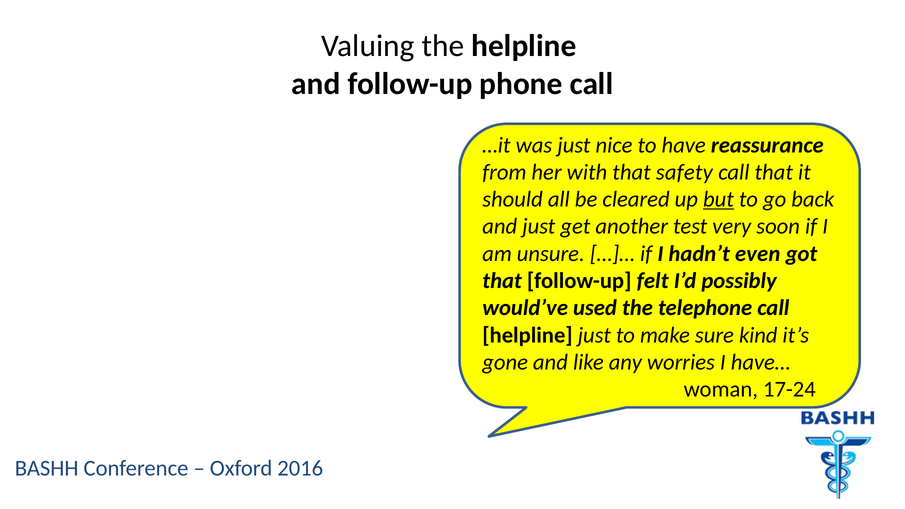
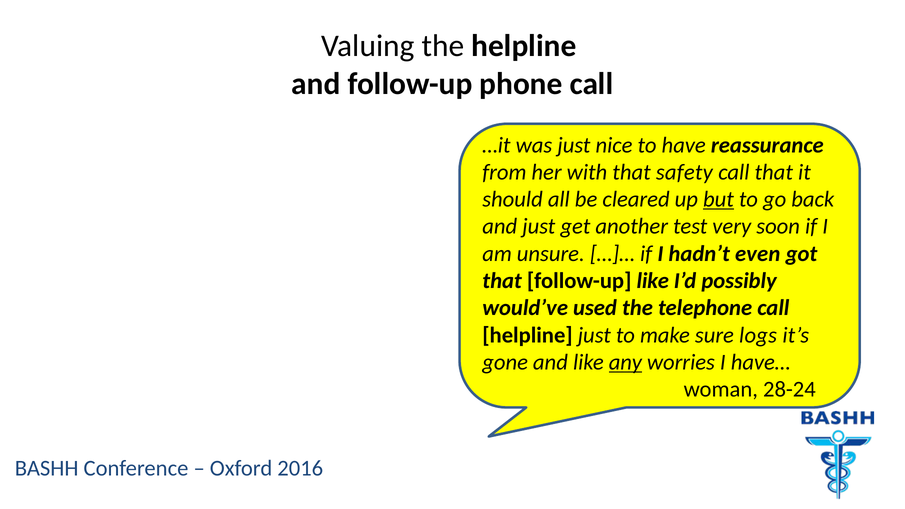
follow-up felt: felt -> like (653, 281)
kind: kind -> logs (758, 335)
any underline: none -> present (625, 362)
17-24: 17-24 -> 28-24 (789, 389)
